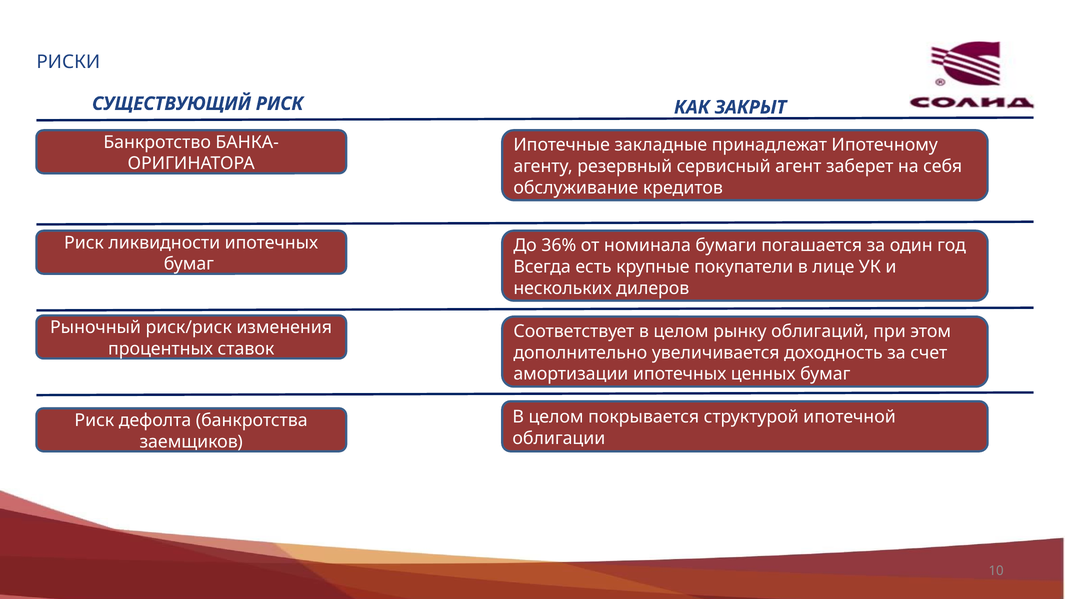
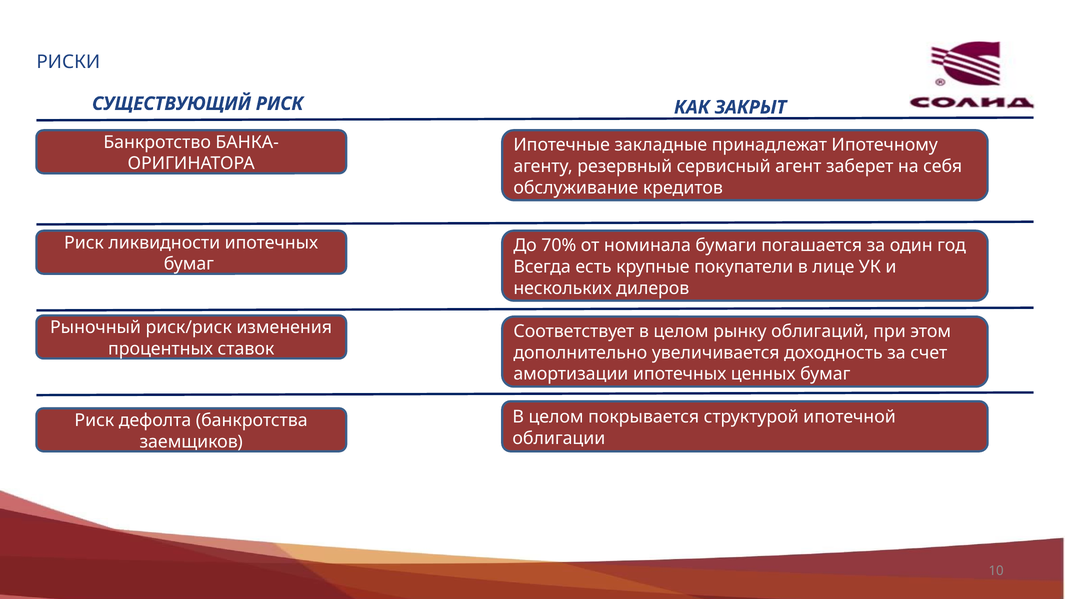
36%: 36% -> 70% (559, 246)
